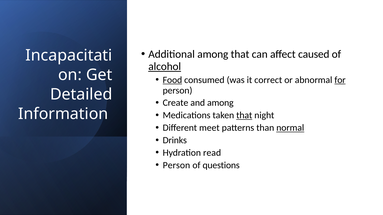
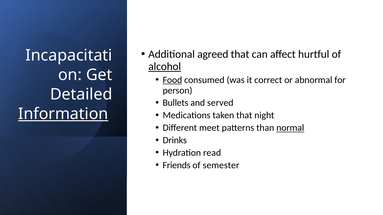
Additional among: among -> agreed (213, 54)
caused: caused -> hurtful (314, 54)
for underline: present -> none (340, 80)
Create: Create -> Bullets (176, 103)
and among: among -> served (220, 103)
Information underline: none -> present (63, 114)
that underline: present -> none (244, 116)
Person: Person -> Friends (177, 166)
questions: questions -> semester (221, 166)
